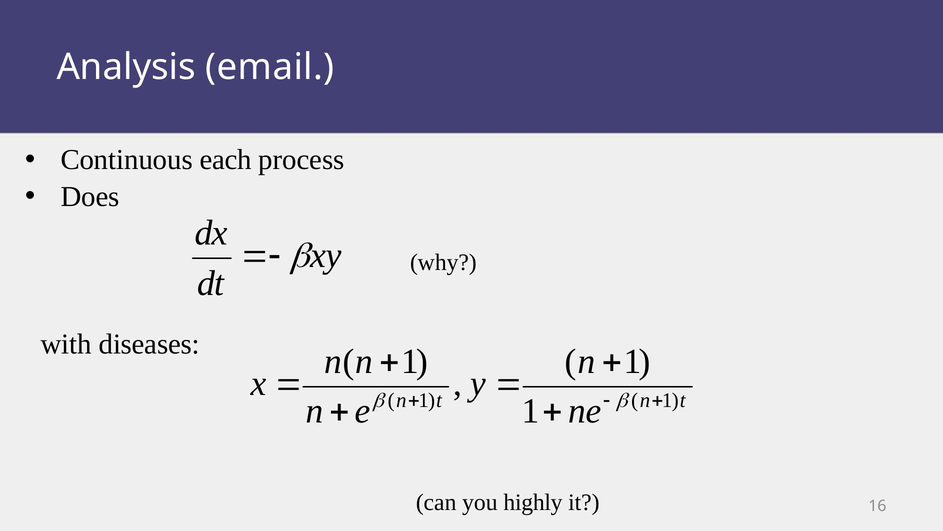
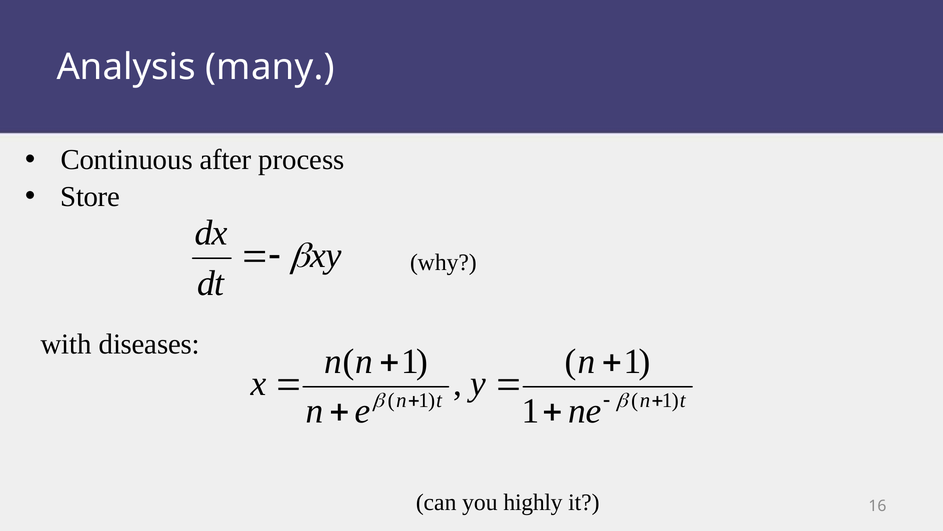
email: email -> many (270, 67)
each: each -> after (226, 160)
Does: Does -> Store (90, 196)
